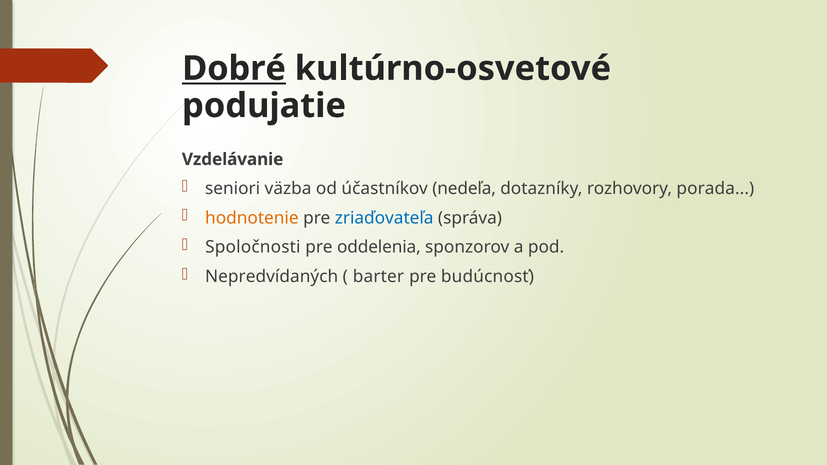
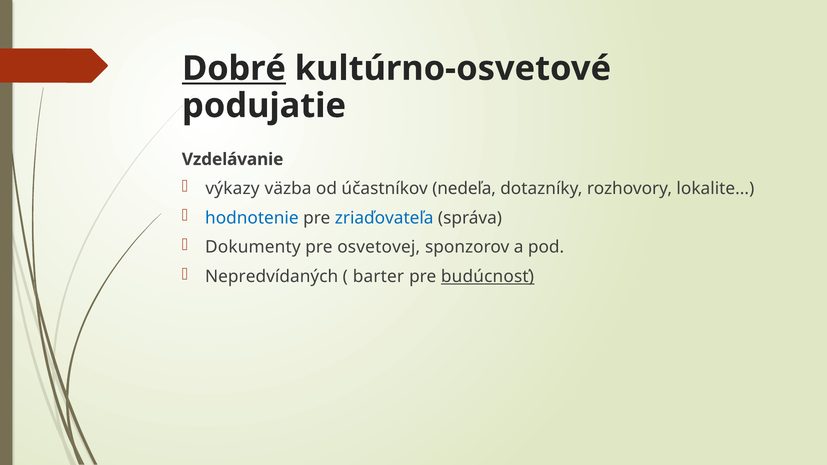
seniori: seniori -> výkazy (233, 189)
porada: porada -> lokalite (715, 189)
hodnotenie colour: orange -> blue (252, 218)
Spoločnosti: Spoločnosti -> Dokumenty (253, 247)
oddelenia: oddelenia -> osvetovej (379, 247)
budúcnosť underline: none -> present (487, 277)
